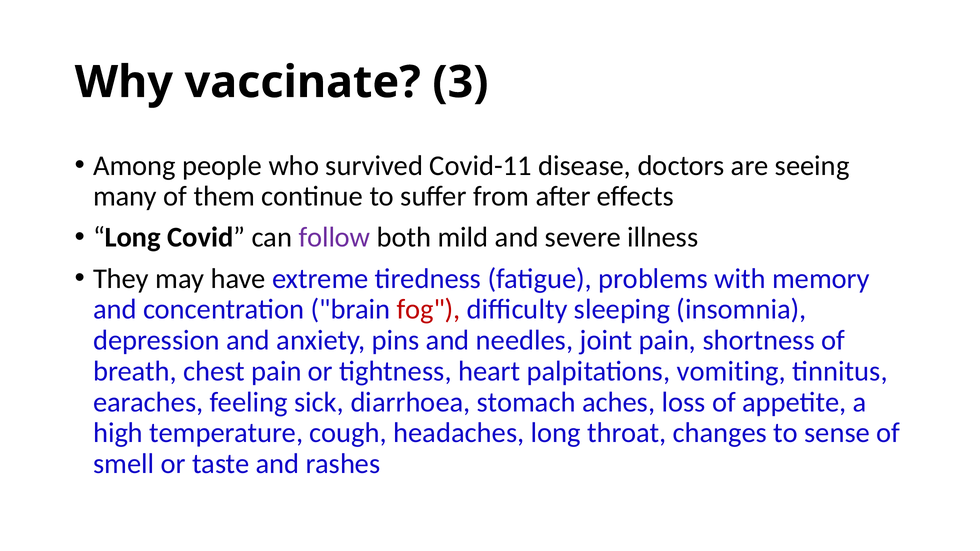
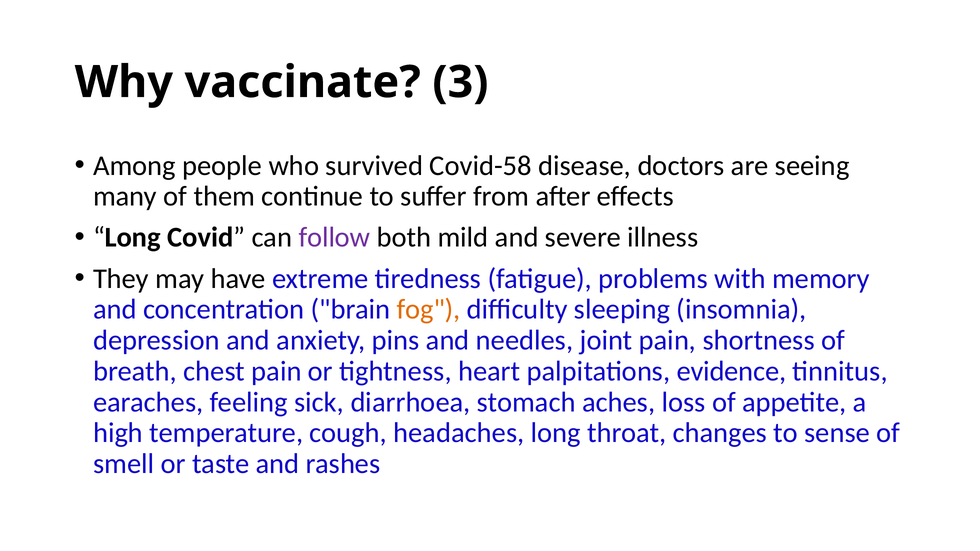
Covid-11: Covid-11 -> Covid-58 (481, 166)
fog colour: red -> orange (429, 310)
vomiting: vomiting -> evidence (731, 371)
